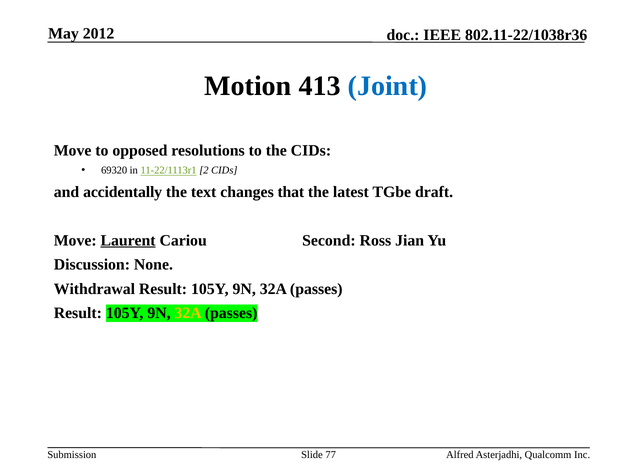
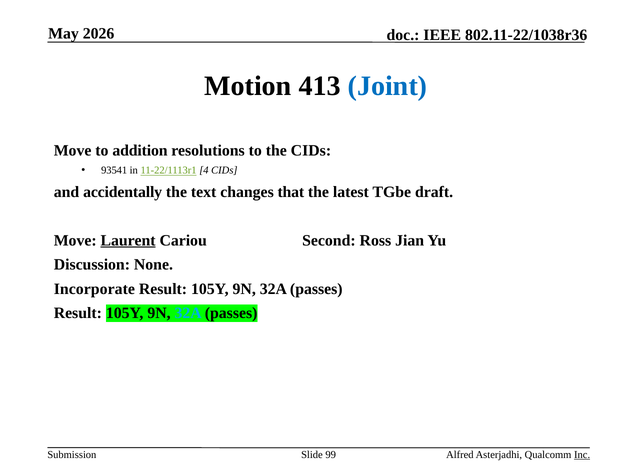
2012: 2012 -> 2026 (99, 34)
opposed: opposed -> addition (140, 151)
69320: 69320 -> 93541 (114, 171)
2: 2 -> 4 (204, 171)
Withdrawal: Withdrawal -> Incorporate (94, 289)
32A colour: yellow -> light blue (188, 313)
77: 77 -> 99 (331, 455)
Inc underline: none -> present (582, 455)
